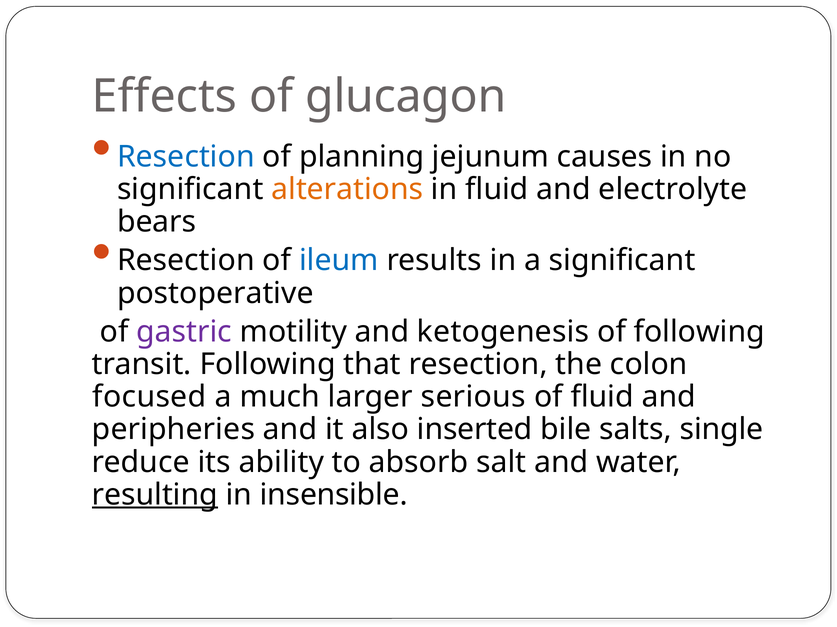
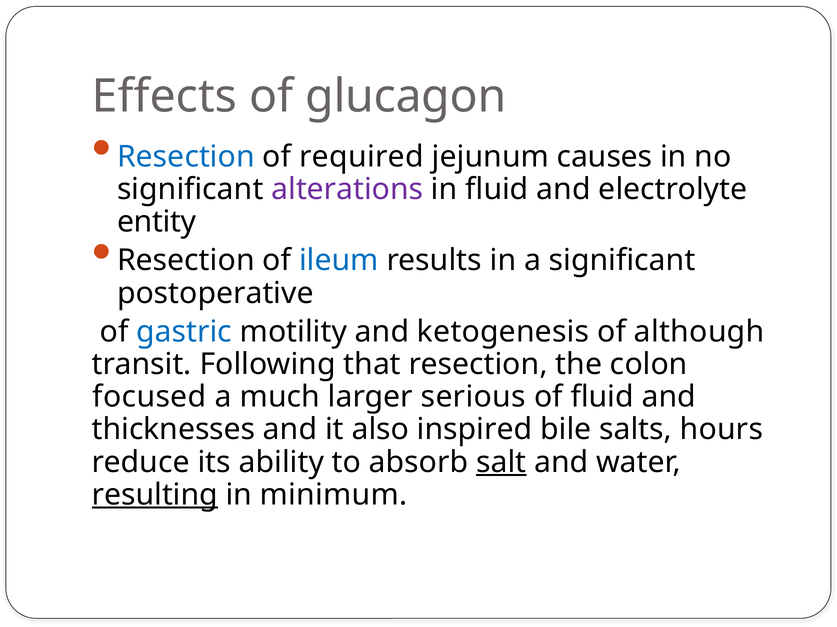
planning: planning -> required (361, 157)
alterations colour: orange -> purple (347, 190)
bears: bears -> entity (157, 222)
gastric colour: purple -> blue (184, 332)
of following: following -> although (699, 332)
peripheries: peripheries -> thicknesses (174, 430)
inserted: inserted -> inspired (475, 430)
single: single -> hours (721, 430)
salt underline: none -> present (501, 463)
insensible: insensible -> minimum (334, 495)
